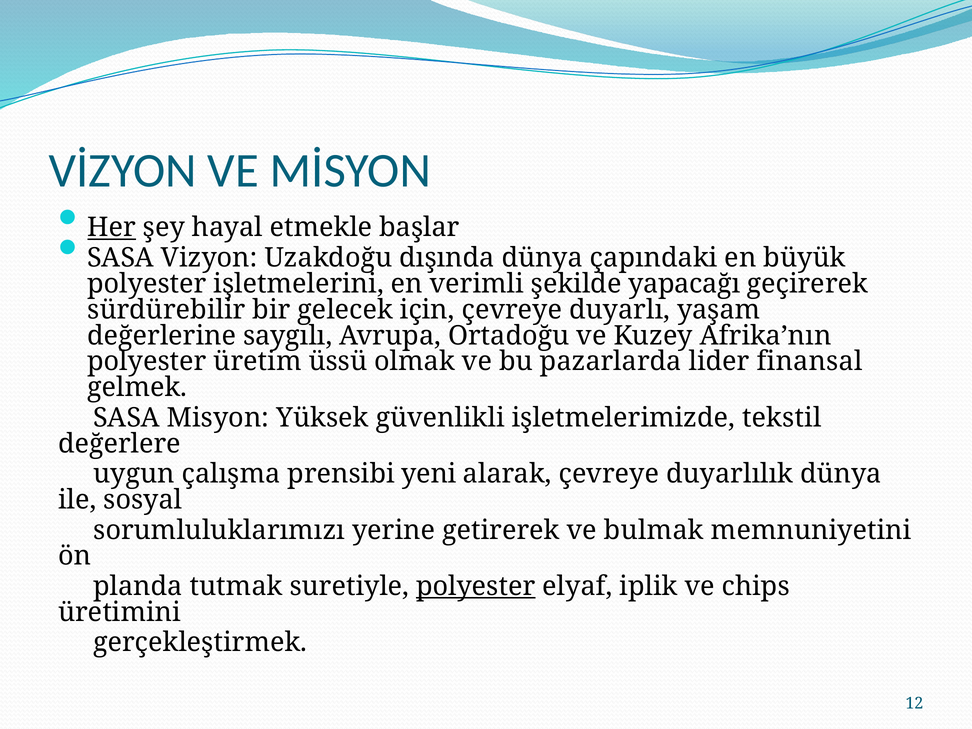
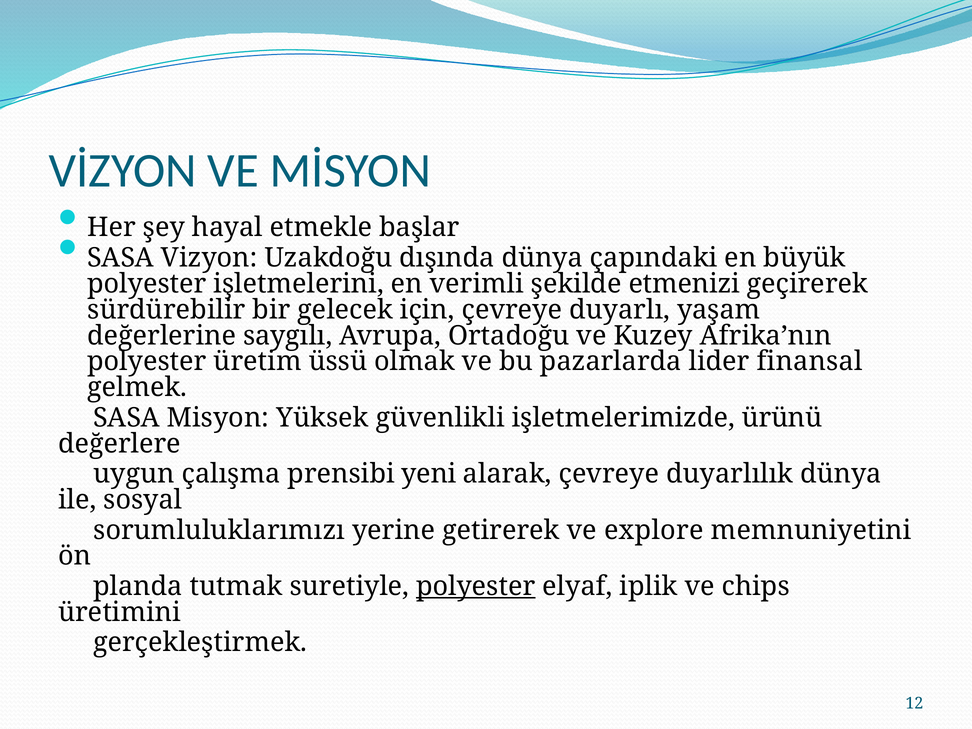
Her underline: present -> none (112, 228)
yapacağı: yapacağı -> etmenizi (684, 284)
tekstil: tekstil -> ürünü (782, 418)
bulmak: bulmak -> explore (654, 530)
